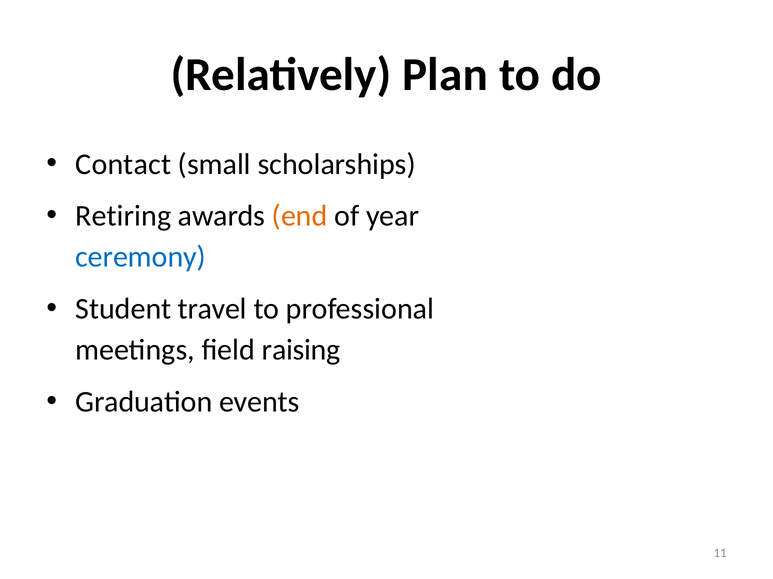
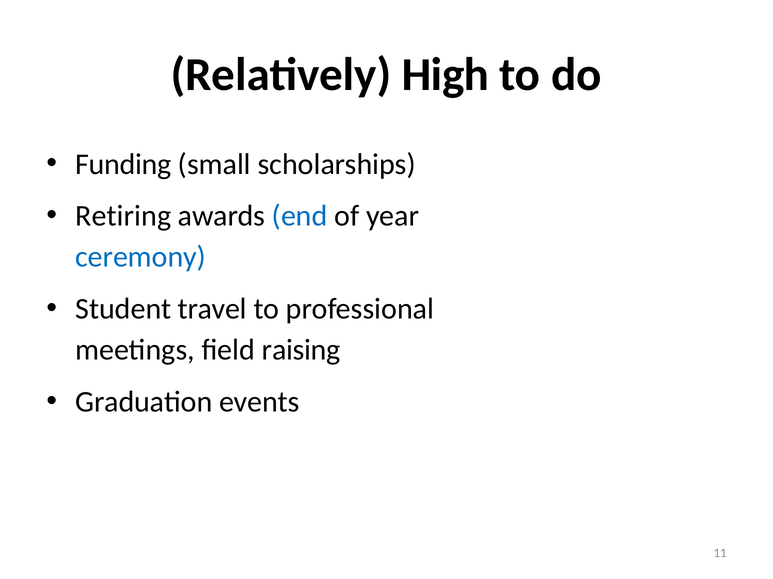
Plan: Plan -> High (445, 75)
Contact: Contact -> Funding (123, 164)
end colour: orange -> blue (300, 216)
